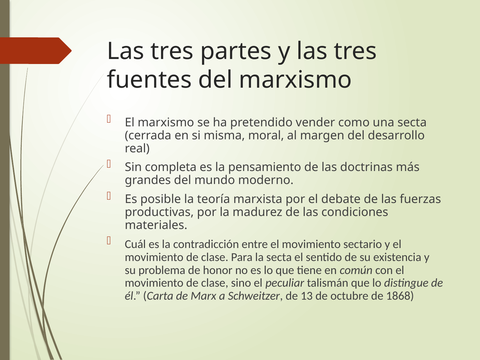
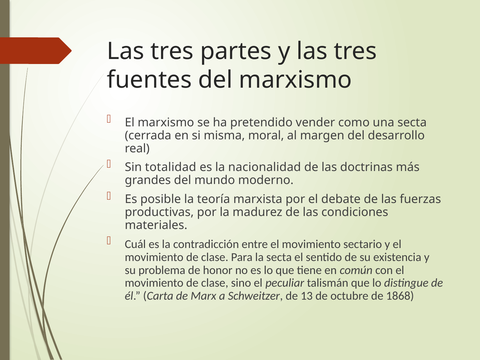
completa: completa -> totalidad (171, 167)
pensamiento: pensamiento -> nacionalidad (265, 167)
